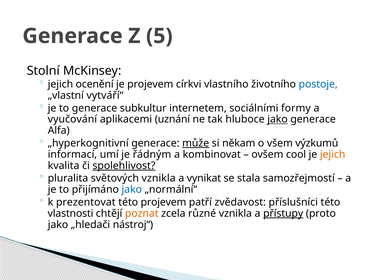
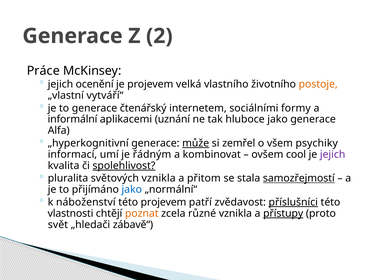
5: 5 -> 2 (159, 36)
Stolní: Stolní -> Práce (43, 71)
církvi: církvi -> velká (189, 84)
postoje colour: blue -> orange (318, 84)
subkultur: subkultur -> čtenářský (143, 108)
vyučování: vyučování -> informální (73, 120)
jako underline: present -> none (278, 120)
někam: někam -> zemřel (239, 143)
výzkumů: výzkumů -> psychiky (317, 143)
jejich colour: orange -> purple (333, 155)
vynikat: vynikat -> přitom (204, 179)
samozřejmostí underline: none -> present (299, 179)
prezentovat: prezentovat -> náboženství (86, 203)
příslušníci underline: none -> present (293, 203)
jako: jako -> svět (58, 225)
nástroj“: nástroj“ -> zábavě“ (133, 225)
